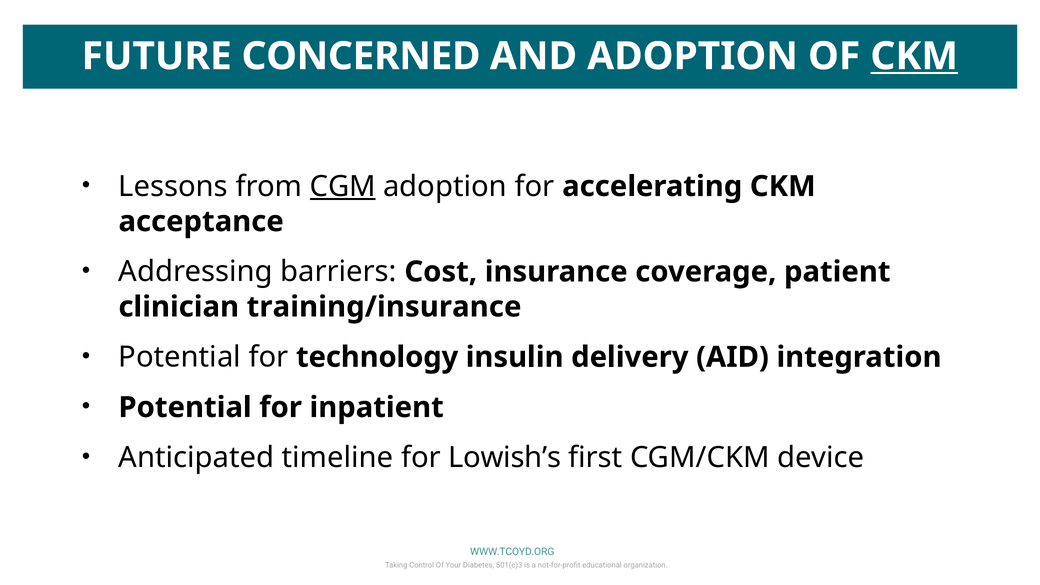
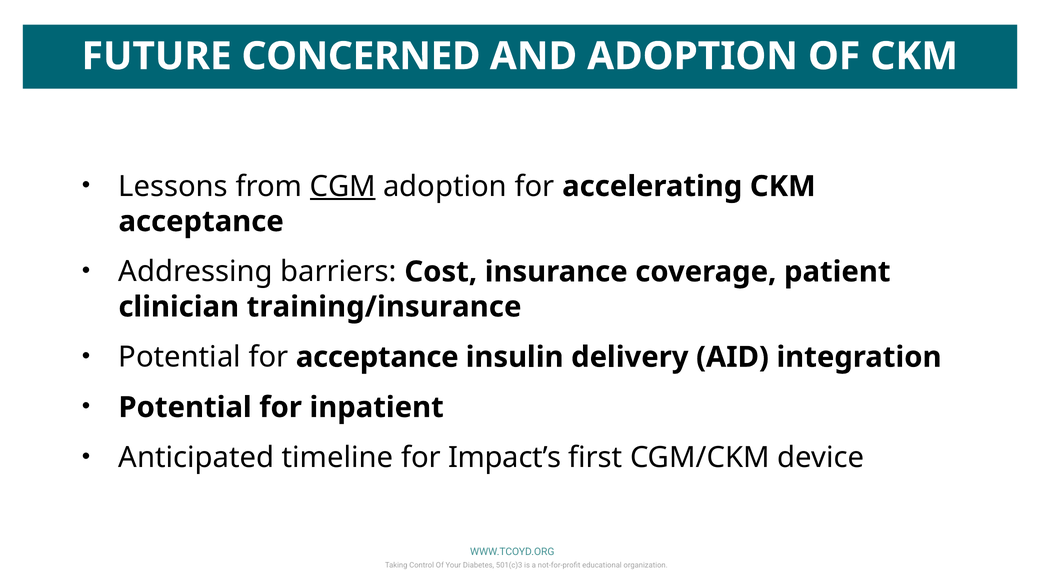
CKM underline: present -> none (914, 56)
for technology: technology -> acceptance (377, 357)
Lowish’s: Lowish’s -> Impact’s (505, 458)
